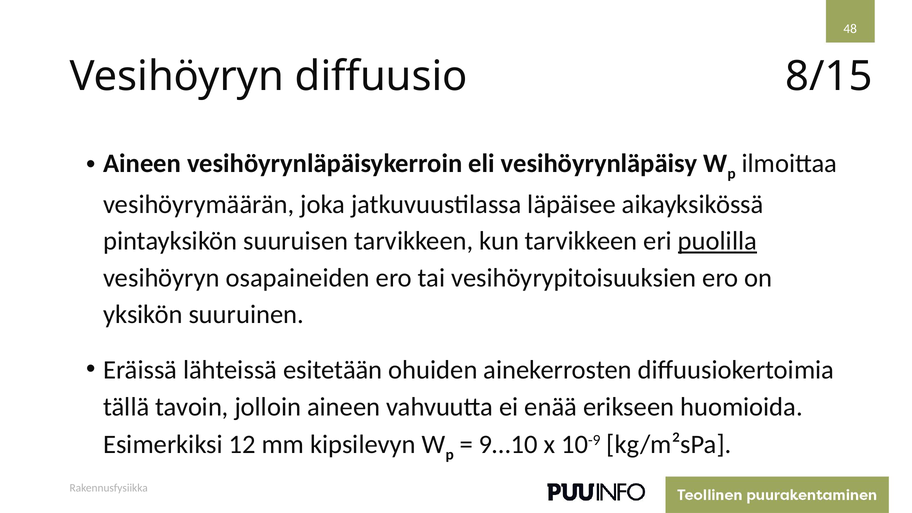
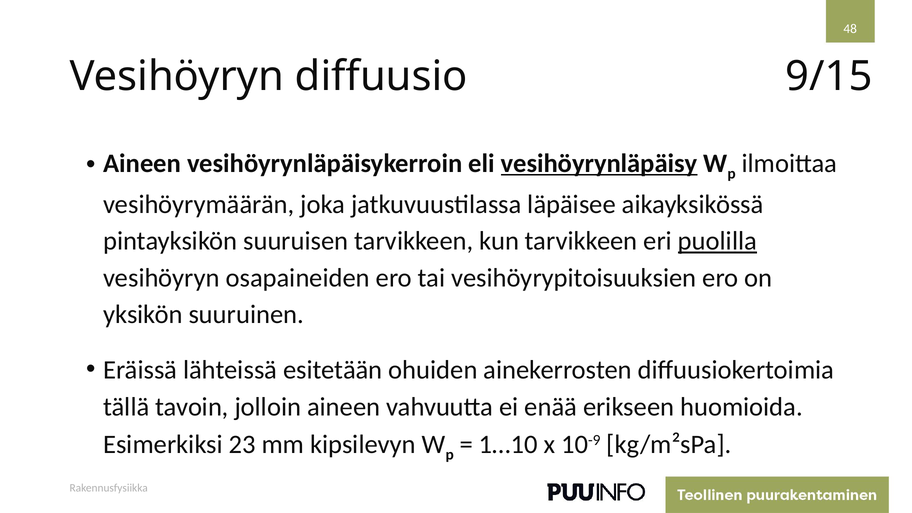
8/15: 8/15 -> 9/15 (829, 77)
vesihöyrynläpäisy underline: none -> present (599, 163)
12: 12 -> 23 (242, 444)
9…10: 9…10 -> 1…10 (508, 444)
